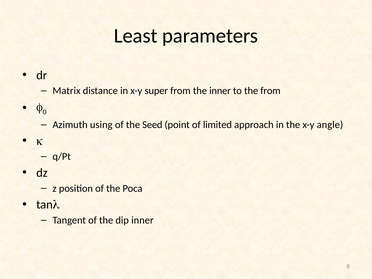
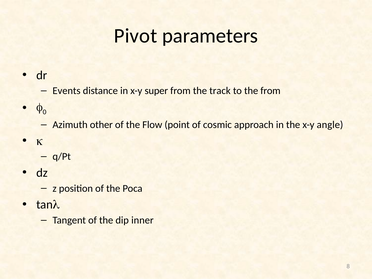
Least: Least -> Pivot (136, 36)
Matrix: Matrix -> Events (67, 91)
the inner: inner -> track (220, 91)
using: using -> other (101, 125)
Seed: Seed -> Flow (152, 125)
limited: limited -> cosmic (217, 125)
